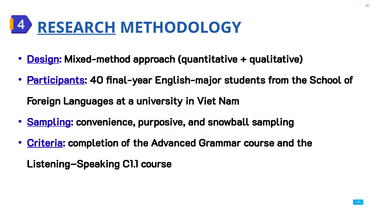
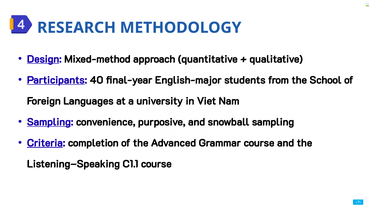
RESEARCH underline: present -> none (76, 28)
